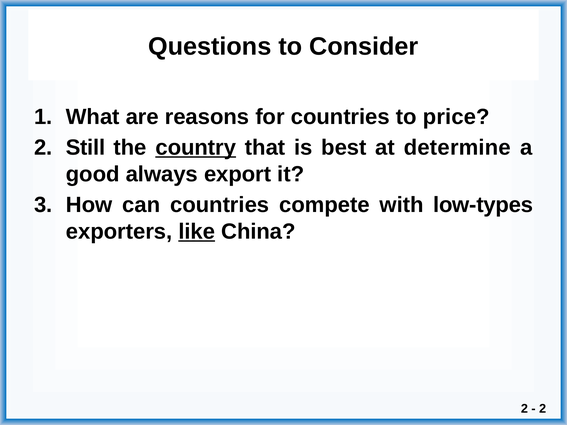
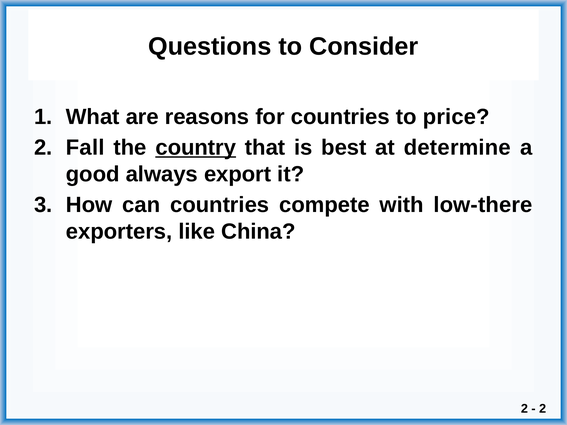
Still: Still -> Fall (85, 148)
low-types: low-types -> low-there (483, 205)
like underline: present -> none (197, 232)
